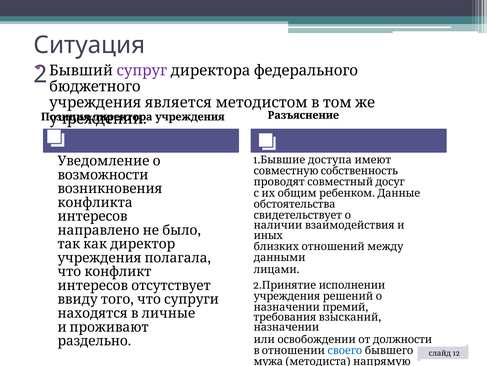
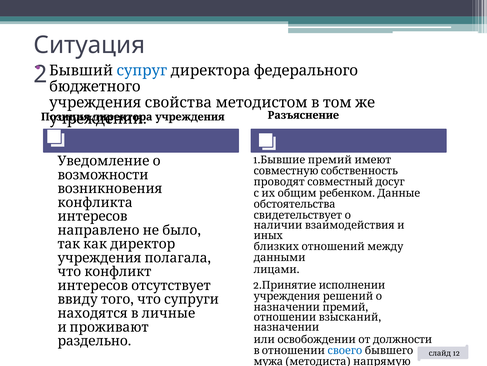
супруг colour: purple -> blue (142, 70)
является: является -> свойства (178, 102)
доступа: доступа -> премий (330, 160)
требования: требования -> отношении (285, 317)
